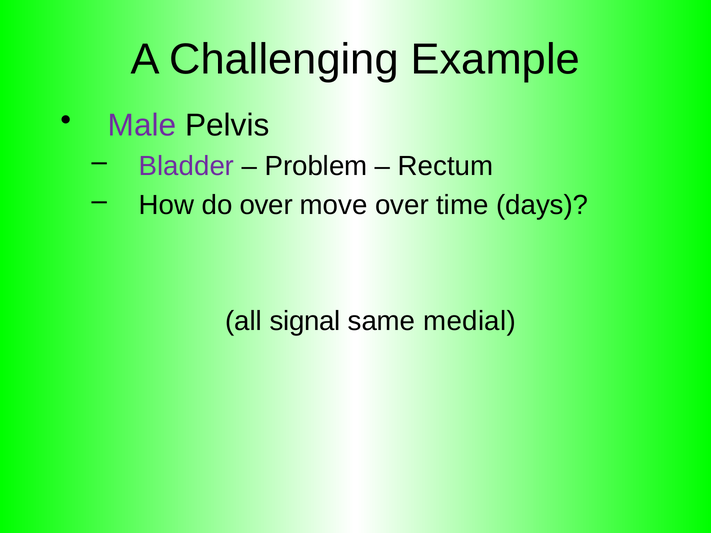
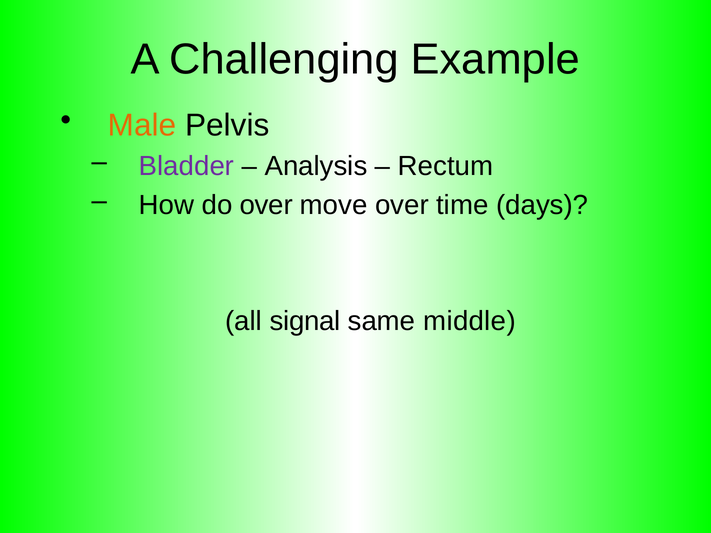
Male colour: purple -> orange (142, 125)
Problem: Problem -> Analysis (316, 166)
medial: medial -> middle (470, 321)
